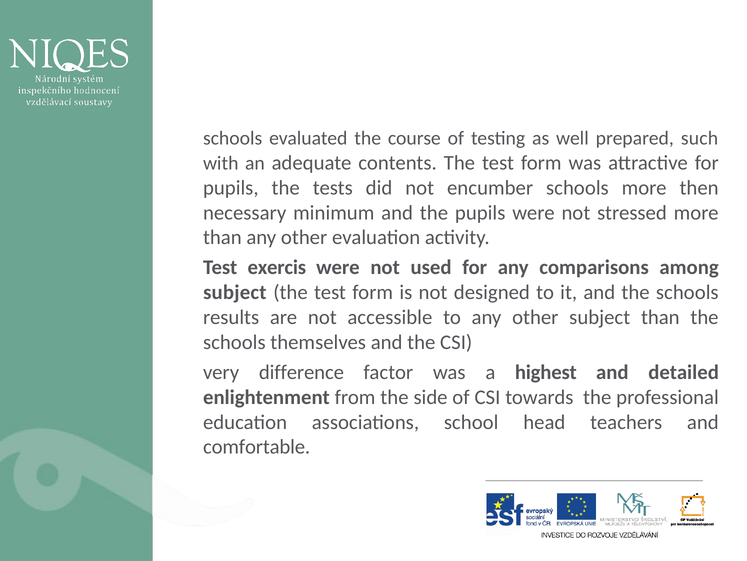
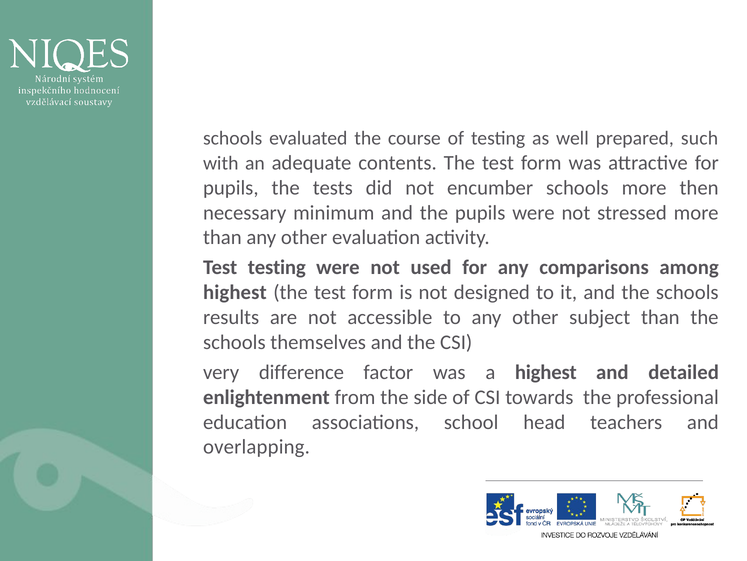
Test exercis: exercis -> testing (277, 267)
subject: subject -> highest (235, 292)
comfortable: comfortable -> overlapping (256, 447)
